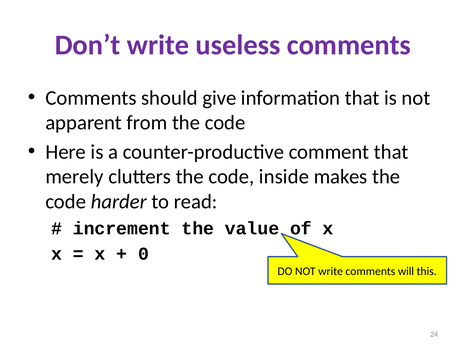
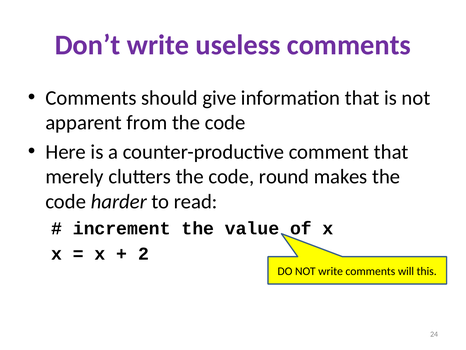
inside: inside -> round (284, 176)
0: 0 -> 2 (144, 253)
